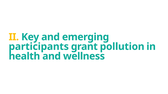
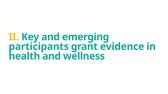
pollution: pollution -> evidence (122, 47)
